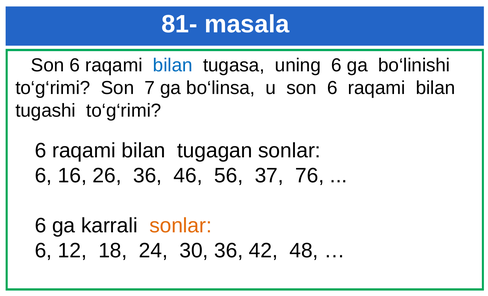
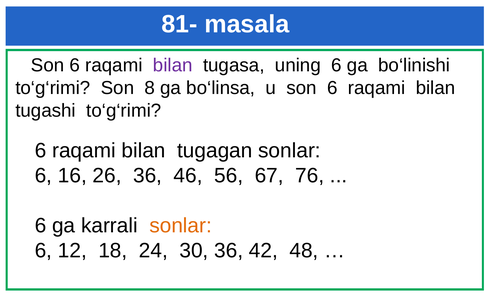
bilan colour: blue -> purple (173, 65)
7: 7 -> 8 (150, 88)
37: 37 -> 67 (269, 175)
